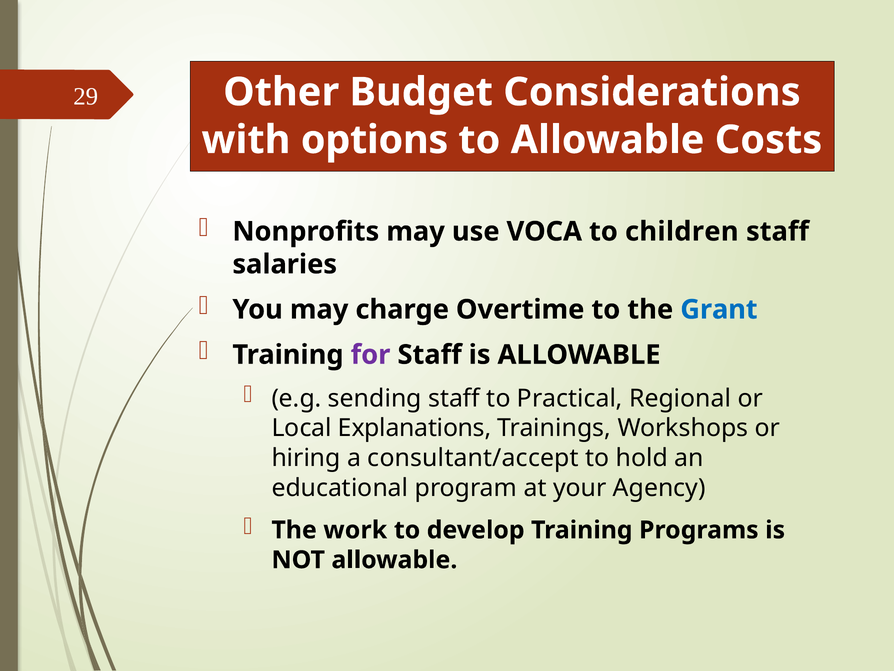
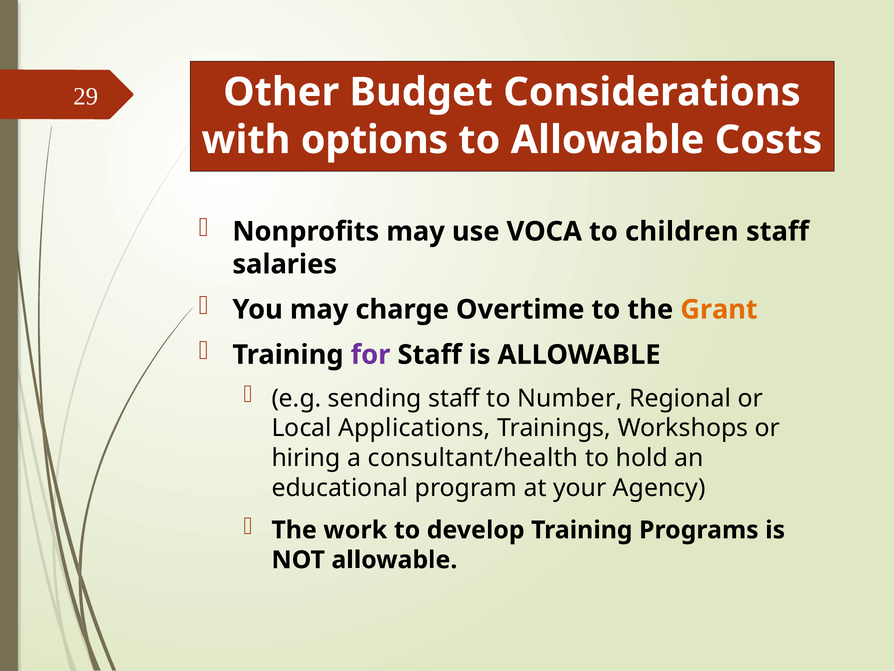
Grant colour: blue -> orange (719, 309)
Practical: Practical -> Number (570, 398)
Explanations: Explanations -> Applications (414, 428)
consultant/accept: consultant/accept -> consultant/health (473, 458)
